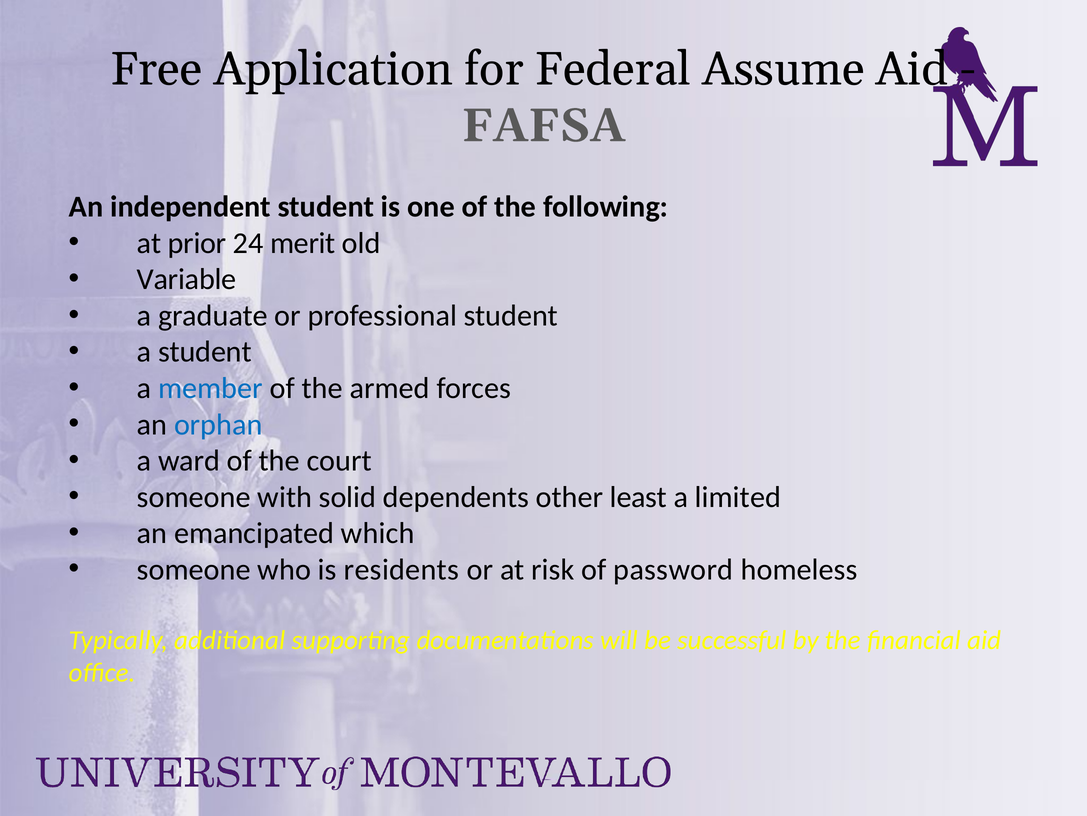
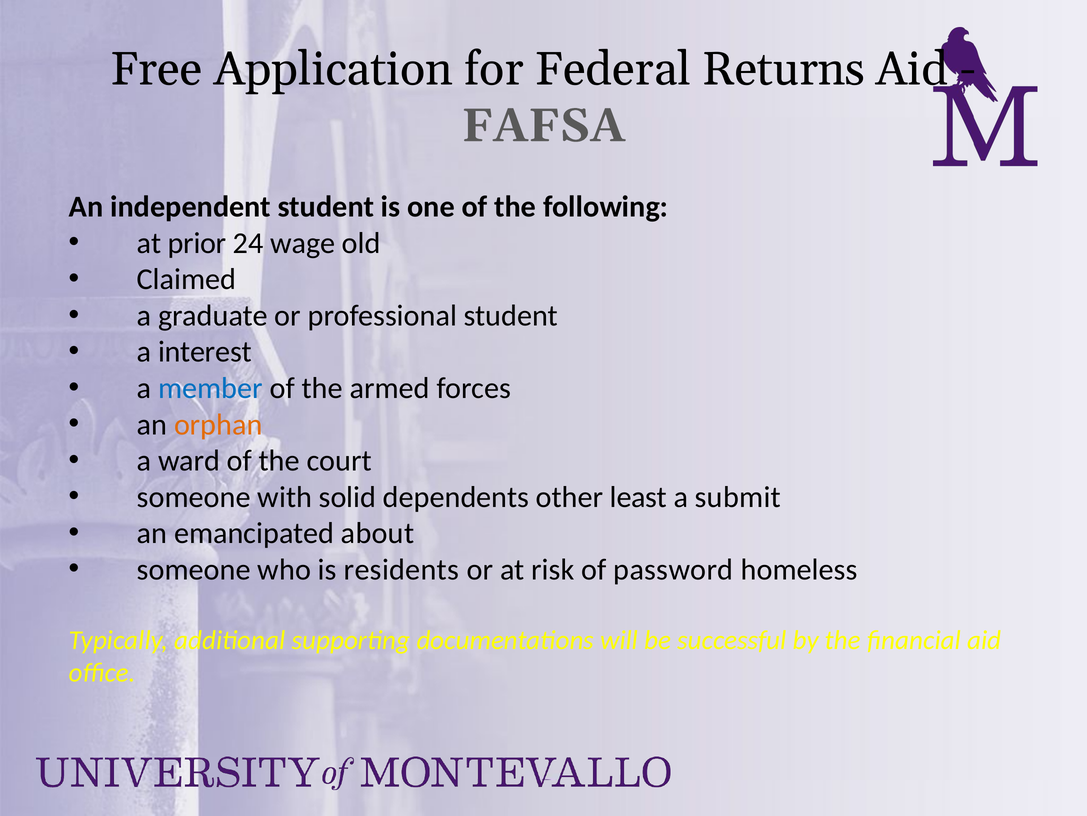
Assume: Assume -> Returns (784, 69)
merit: merit -> wage (303, 243)
Variable: Variable -> Claimed (186, 279)
a student: student -> interest (205, 352)
orphan colour: blue -> orange (218, 424)
limited: limited -> submit (738, 497)
which: which -> about (378, 533)
